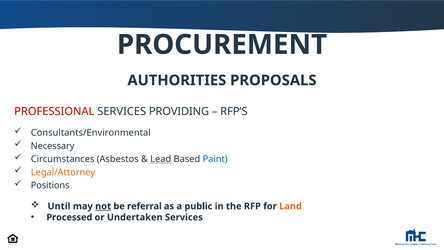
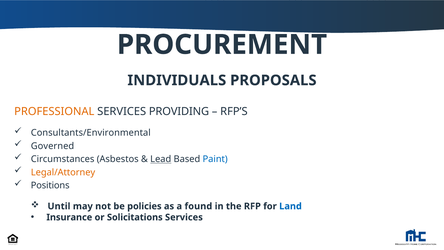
AUTHORITIES: AUTHORITIES -> INDIVIDUALS (177, 80)
PROFESSIONAL colour: red -> orange (54, 111)
Necessary: Necessary -> Governed (53, 146)
not underline: present -> none (103, 206)
referral: referral -> policies (144, 206)
public: public -> found (198, 206)
Land colour: orange -> blue (290, 206)
Processed: Processed -> Insurance (69, 217)
Undertaken: Undertaken -> Solicitations (135, 217)
